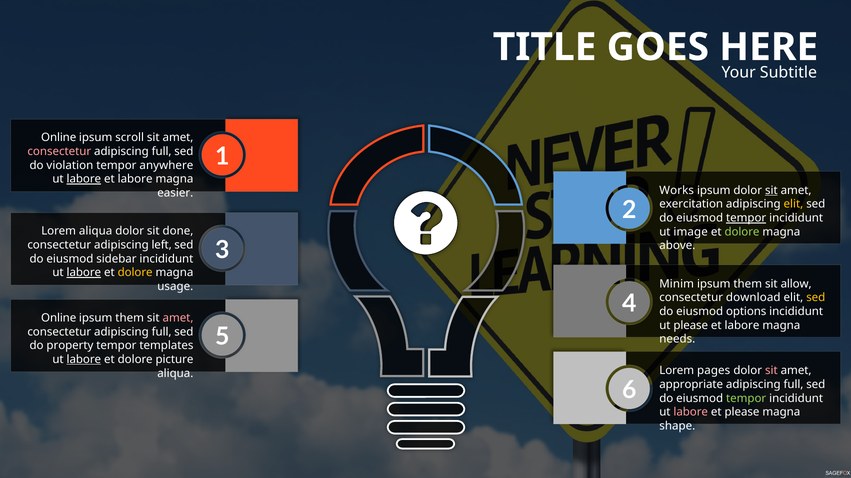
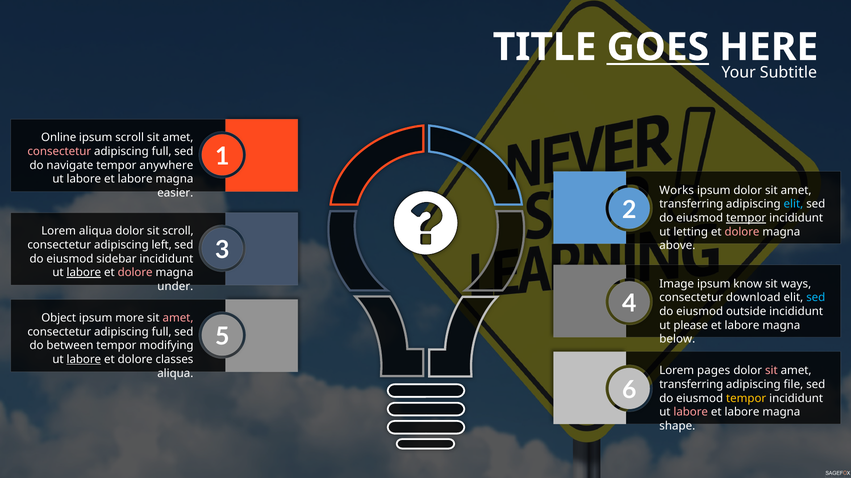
GOES underline: none -> present (658, 47)
violation: violation -> navigate (70, 166)
labore underline: present -> none (84, 179)
sit underline: present -> none (771, 191)
exercitation: exercitation -> transferring (691, 204)
elit colour: yellow -> light blue (793, 204)
sit done: done -> scroll (178, 231)
image: image -> letting (691, 232)
dolore colour: light green -> pink (742, 232)
dolore colour: yellow -> pink (135, 273)
Minim: Minim -> Image (677, 284)
them: them -> know (748, 284)
allow: allow -> ways (796, 284)
usage: usage -> under (175, 287)
sed colour: yellow -> light blue (816, 298)
options: options -> outside (746, 312)
Online: Online -> Object (59, 318)
them: them -> more (130, 318)
needs: needs -> below (677, 340)
property: property -> between (70, 346)
templates: templates -> modifying (166, 346)
picture: picture -> classes (174, 360)
appropriate: appropriate -> transferring (691, 385)
full: full -> file (793, 385)
tempor colour: light green -> yellow (746, 399)
please: please -> labore (742, 413)
